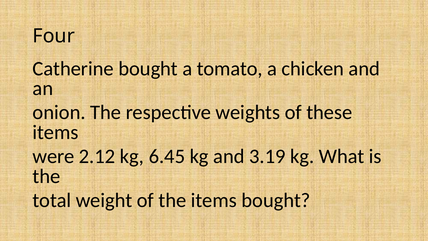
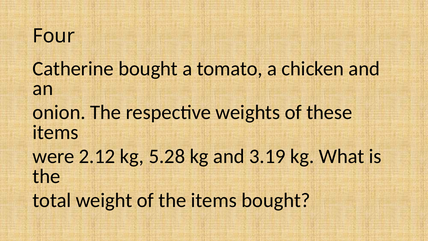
6.45: 6.45 -> 5.28 (167, 156)
